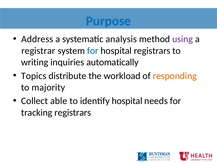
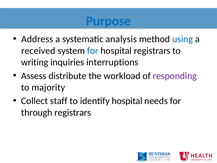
using colour: purple -> blue (183, 39)
registrar: registrar -> received (38, 51)
automatically: automatically -> interruptions (112, 62)
Topics: Topics -> Assess (34, 76)
responding colour: orange -> purple (175, 76)
able: able -> staff (59, 101)
tracking: tracking -> through (37, 112)
